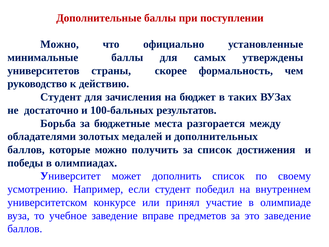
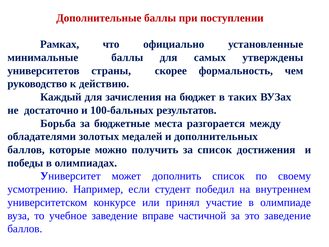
Можно: Можно -> Рамках (60, 44)
Студент: Студент -> Каждый (61, 97)
предметов: предметов -> частичной (202, 215)
